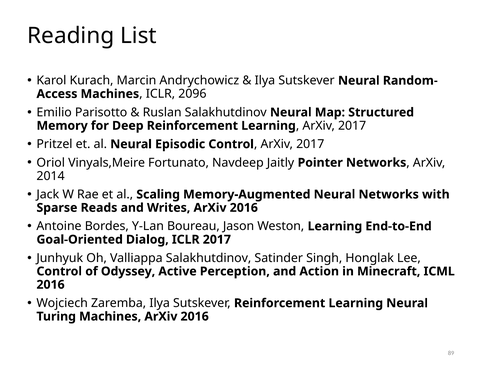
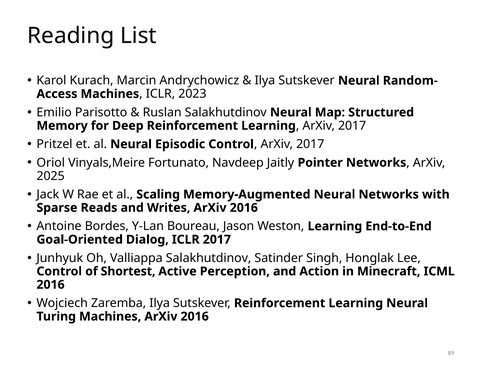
2096: 2096 -> 2023 (192, 94)
2014: 2014 -> 2025 (51, 176)
Odyssey: Odyssey -> Shortest (128, 271)
